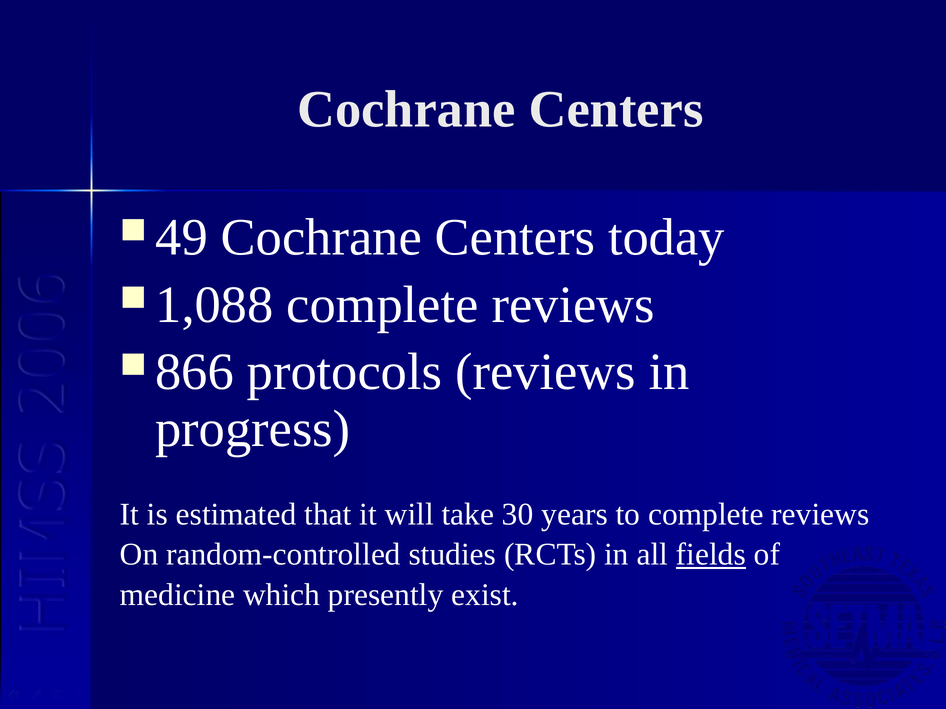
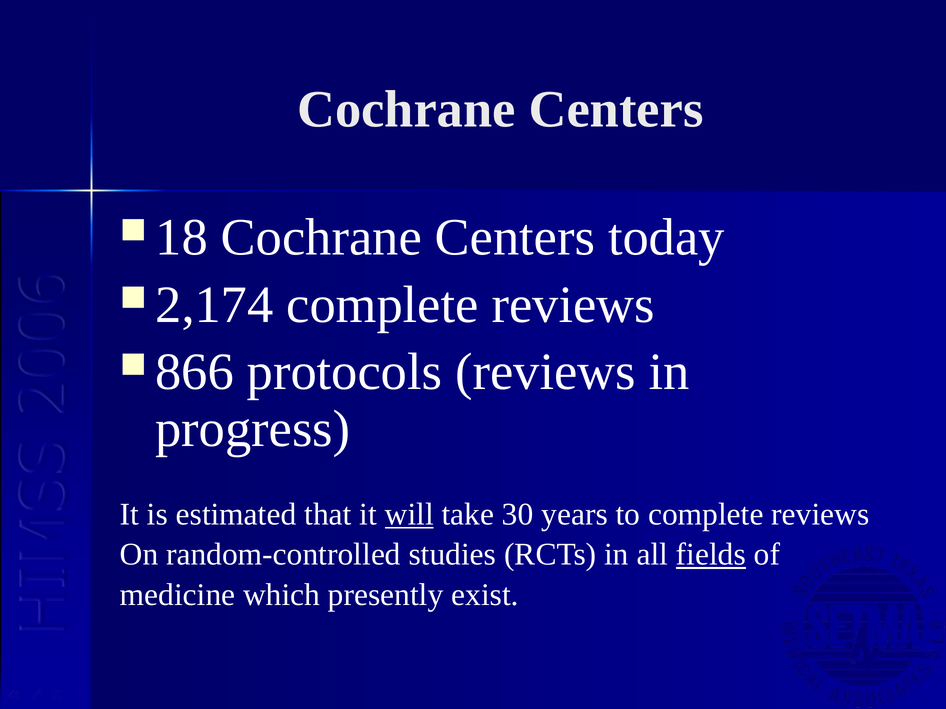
49: 49 -> 18 (182, 238)
1,088: 1,088 -> 2,174 (214, 305)
will underline: none -> present (409, 515)
